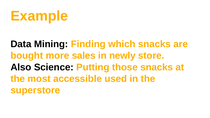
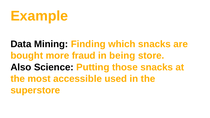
sales: sales -> fraud (84, 56)
newly: newly -> being (122, 56)
